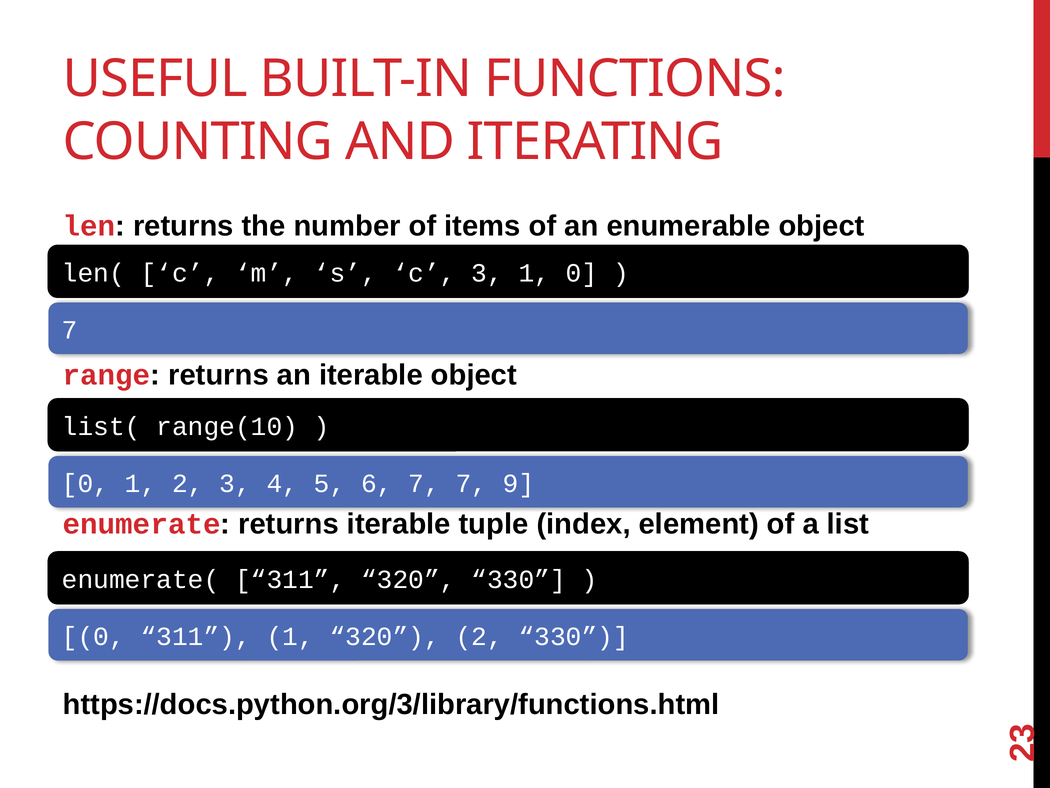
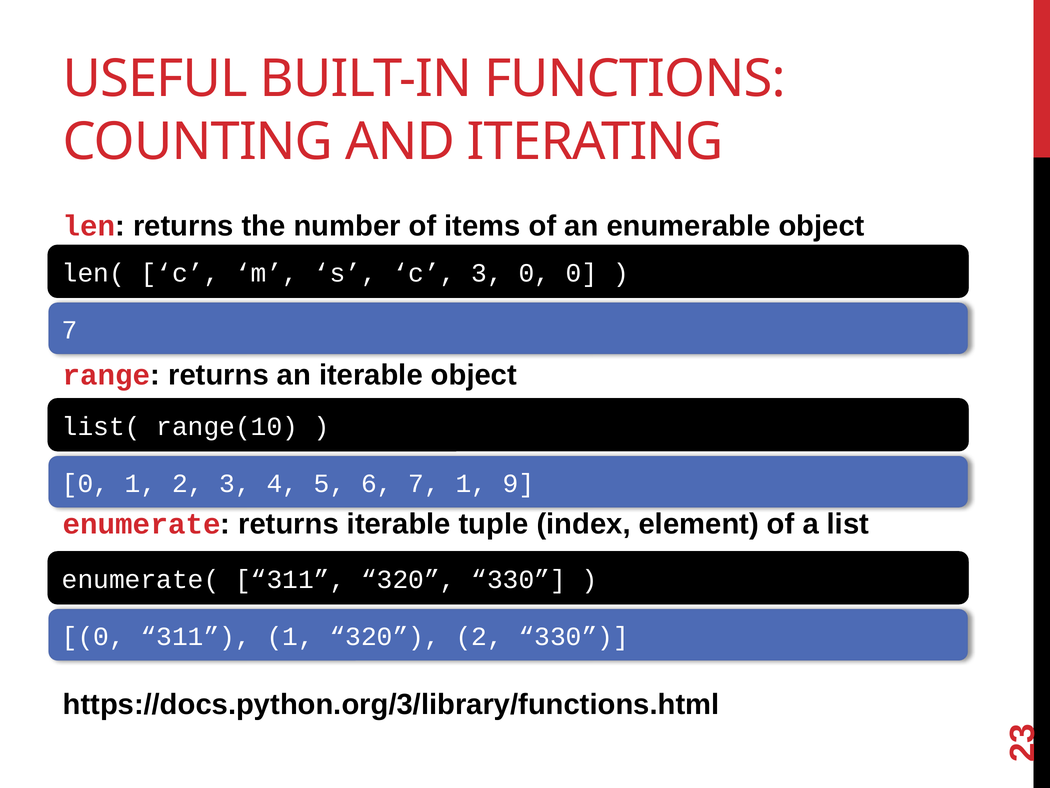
3 1: 1 -> 0 (534, 273)
7 7: 7 -> 1 (471, 483)
